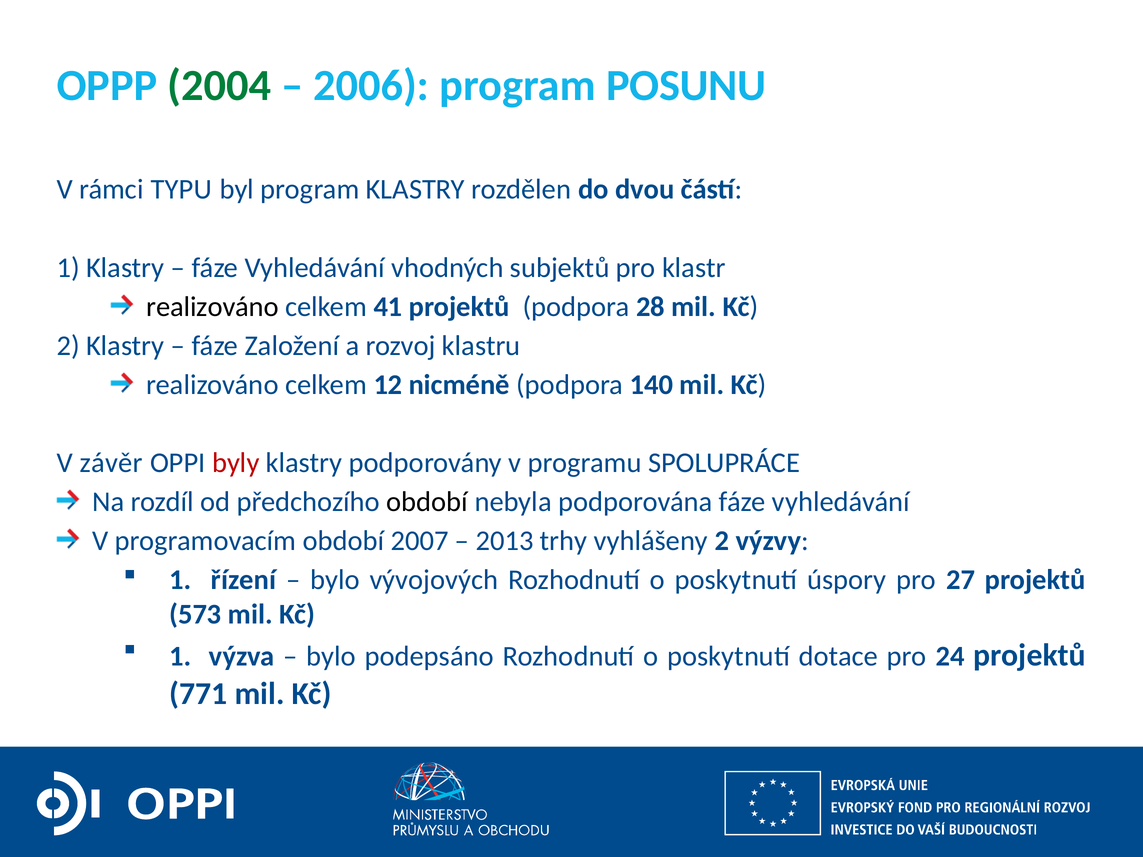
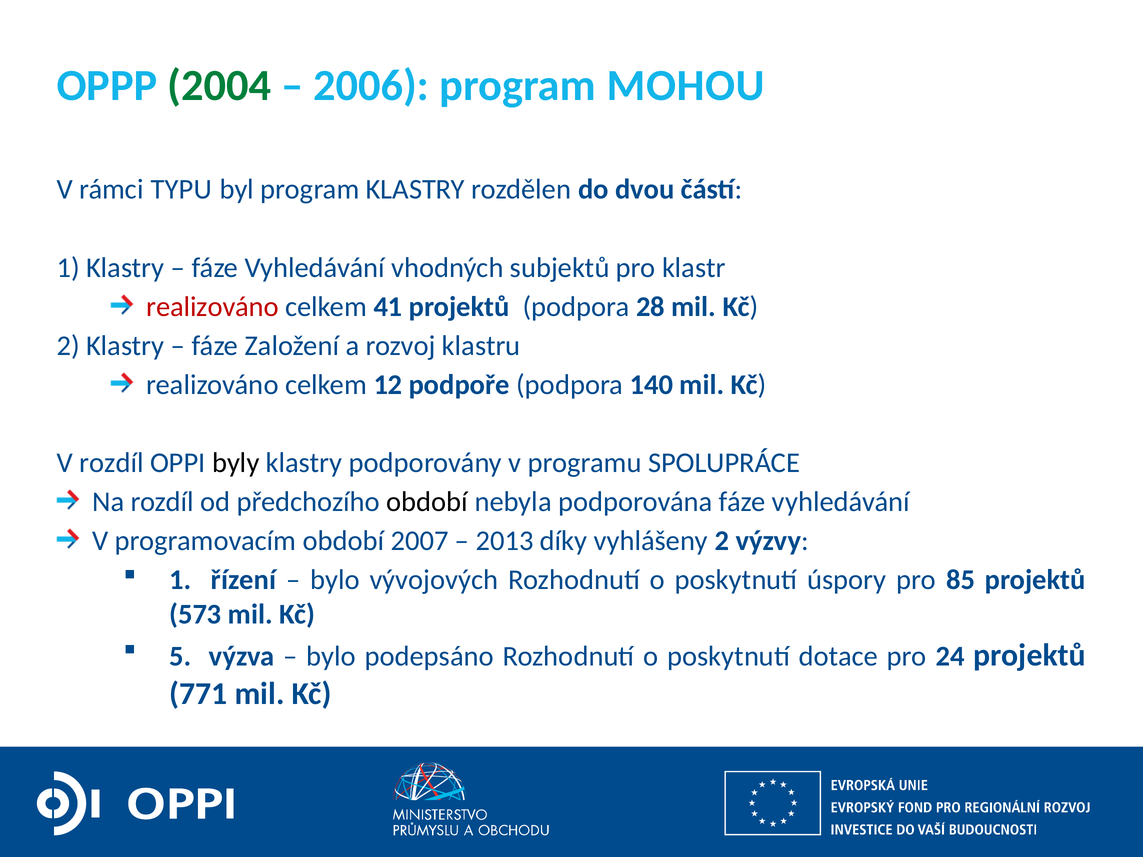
POSUNU: POSUNU -> MOHOU (686, 86)
realizováno colour: black -> red (212, 307)
nicméně: nicméně -> podpoře (459, 385)
V závěr: závěr -> rozdíl (111, 463)
byly colour: red -> black (236, 463)
trhy: trhy -> díky (564, 541)
27: 27 -> 85 (961, 580)
1: 1 -> 5 (180, 657)
